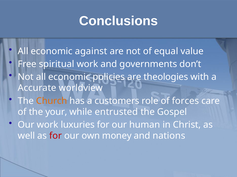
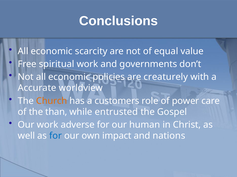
against: against -> scarcity (91, 51)
theologies: theologies -> creaturely (166, 77)
forces: forces -> power (185, 101)
your: your -> than (56, 112)
luxuries: luxuries -> adverse (78, 125)
for colour: red -> blue (56, 136)
money: money -> impact (117, 136)
